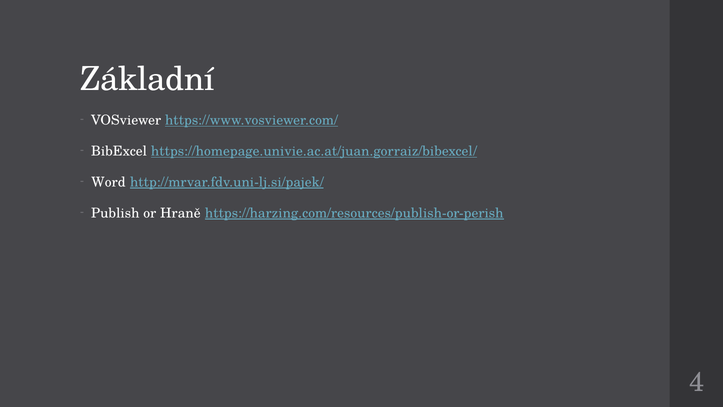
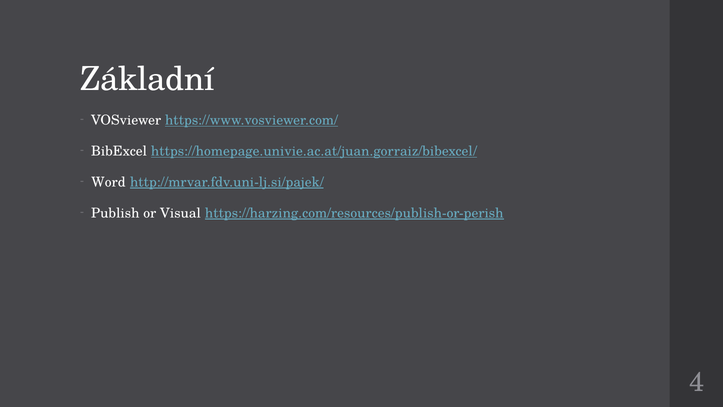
Hraně: Hraně -> Visual (180, 213)
